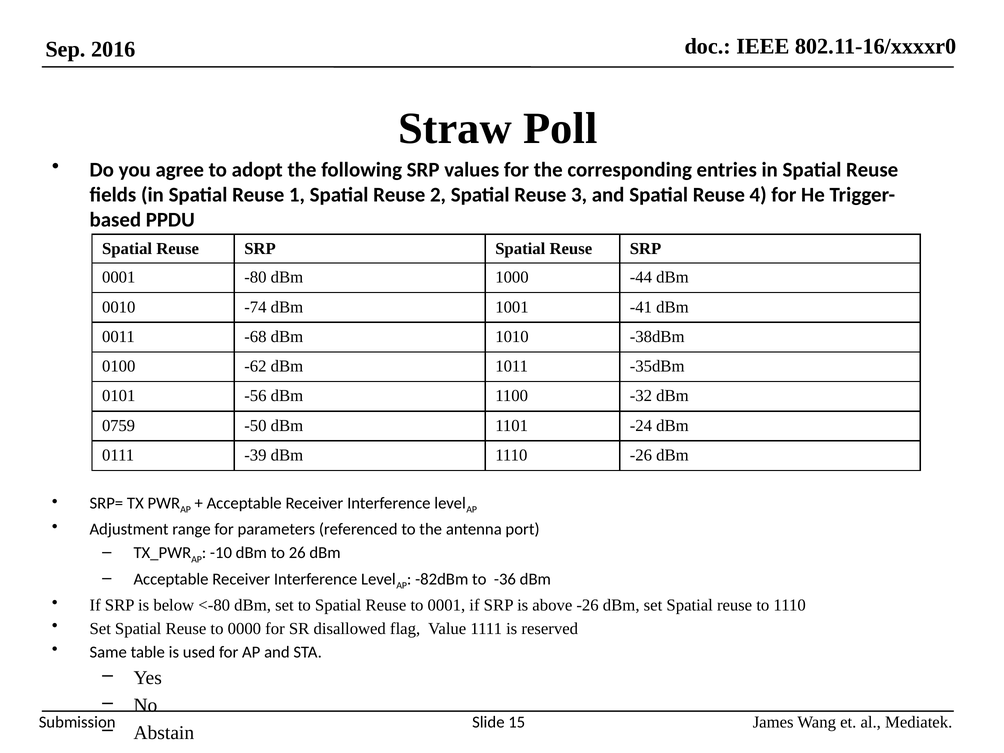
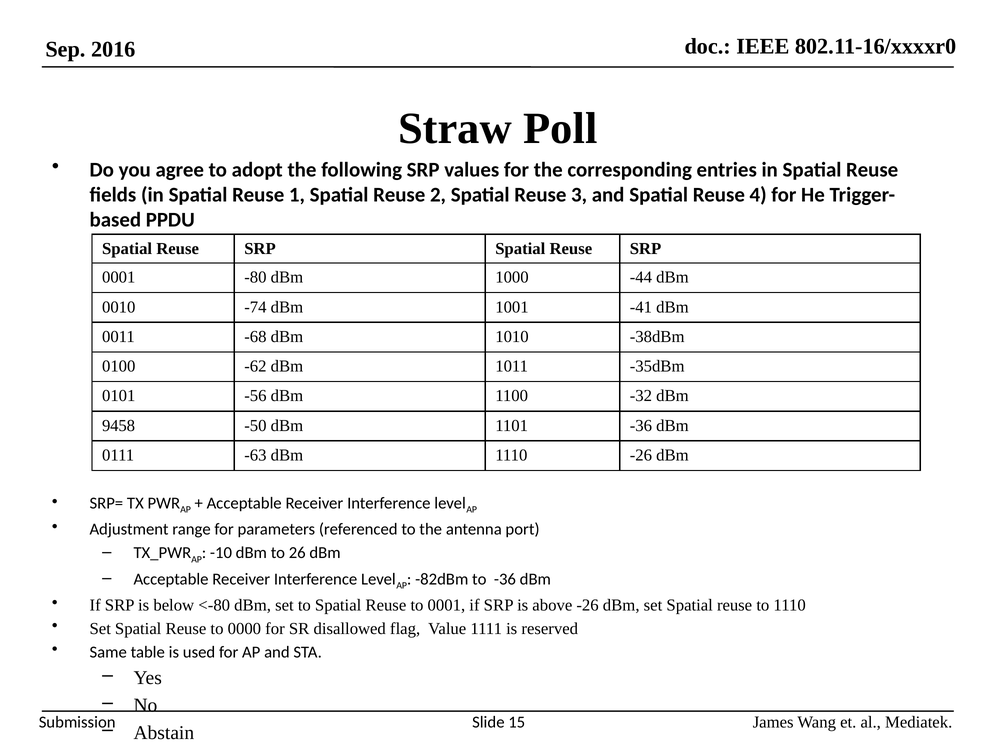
0759: 0759 -> 9458 (119, 426)
1101 -24: -24 -> -36 (641, 426)
-39: -39 -> -63 (255, 455)
